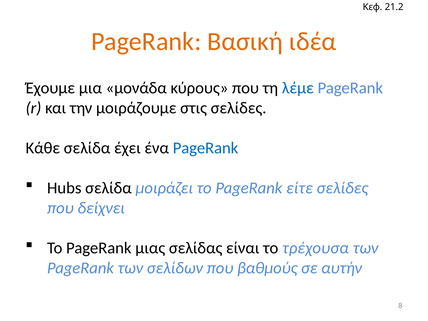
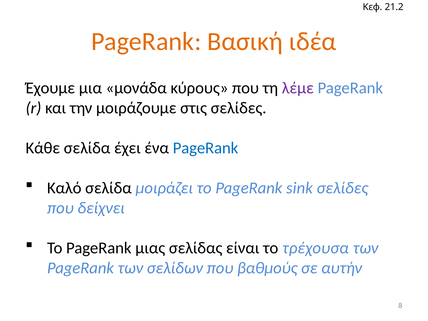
λέμε colour: blue -> purple (298, 88)
Hubs: Hubs -> Καλό (64, 188)
είτε: είτε -> sink (299, 188)
